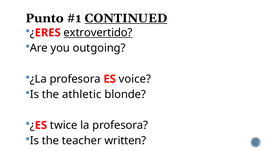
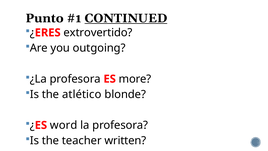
extrovertido underline: present -> none (98, 33)
voice: voice -> more (135, 79)
athletic: athletic -> atlético (82, 94)
twice: twice -> word (64, 125)
